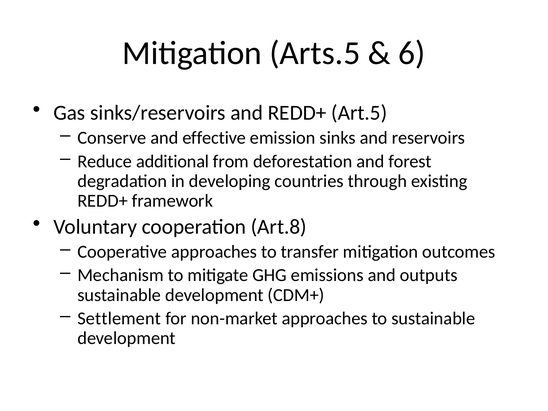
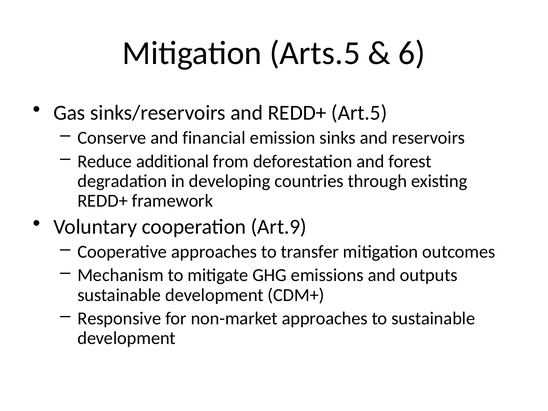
effective: effective -> financial (214, 138)
Art.8: Art.8 -> Art.9 (279, 227)
Settlement: Settlement -> Responsive (119, 319)
